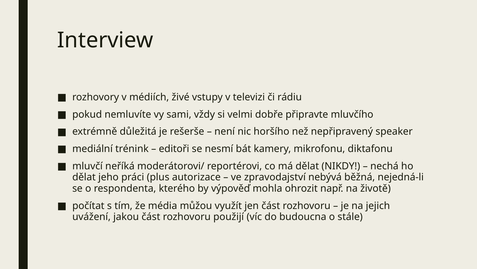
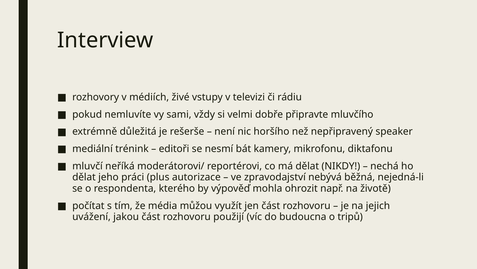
stále: stále -> tripů (350, 216)
